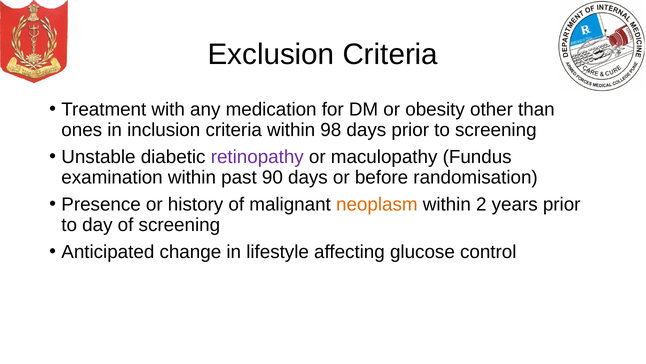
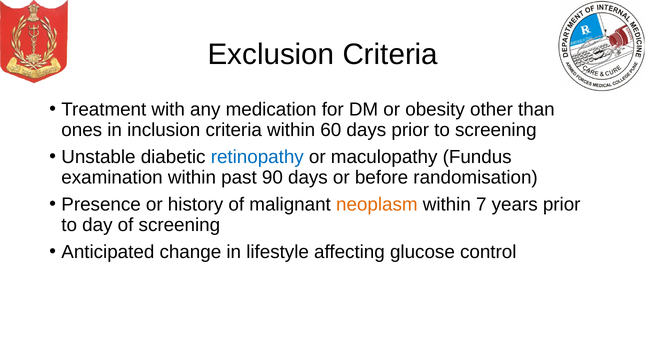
98: 98 -> 60 (331, 130)
retinopathy colour: purple -> blue (257, 157)
2: 2 -> 7 (481, 204)
